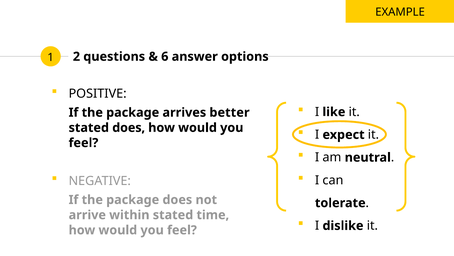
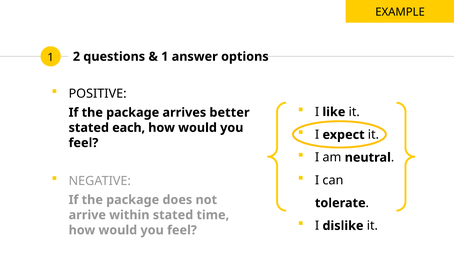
6: 6 -> 1 (165, 56)
stated does: does -> each (129, 127)
